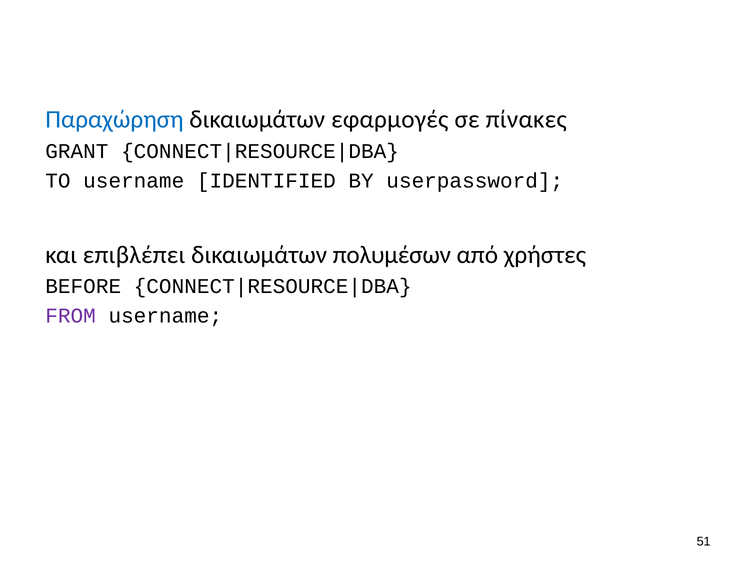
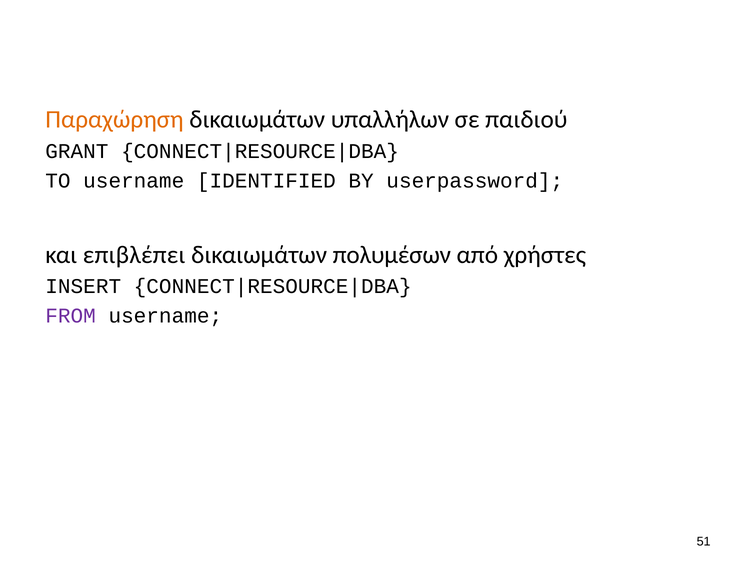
Παραχώρηση colour: blue -> orange (114, 120)
εφαρμογές: εφαρμογές -> υπαλλήλων (390, 120)
πίνακες: πίνακες -> παιδιού (526, 120)
BEFORE: BEFORE -> INSERT (83, 287)
